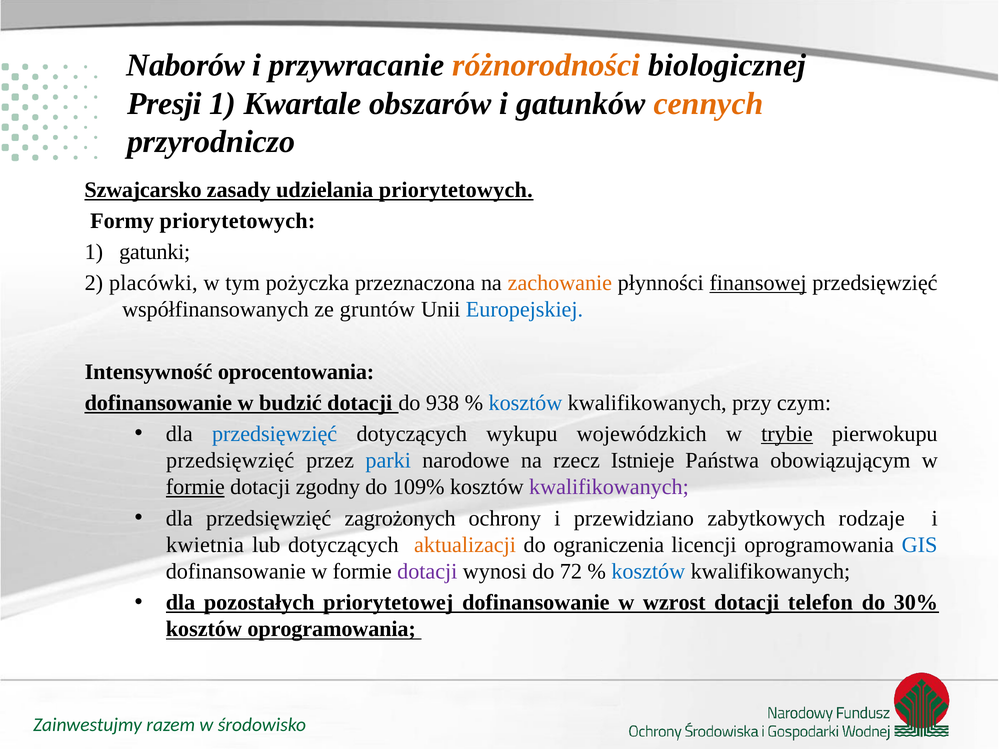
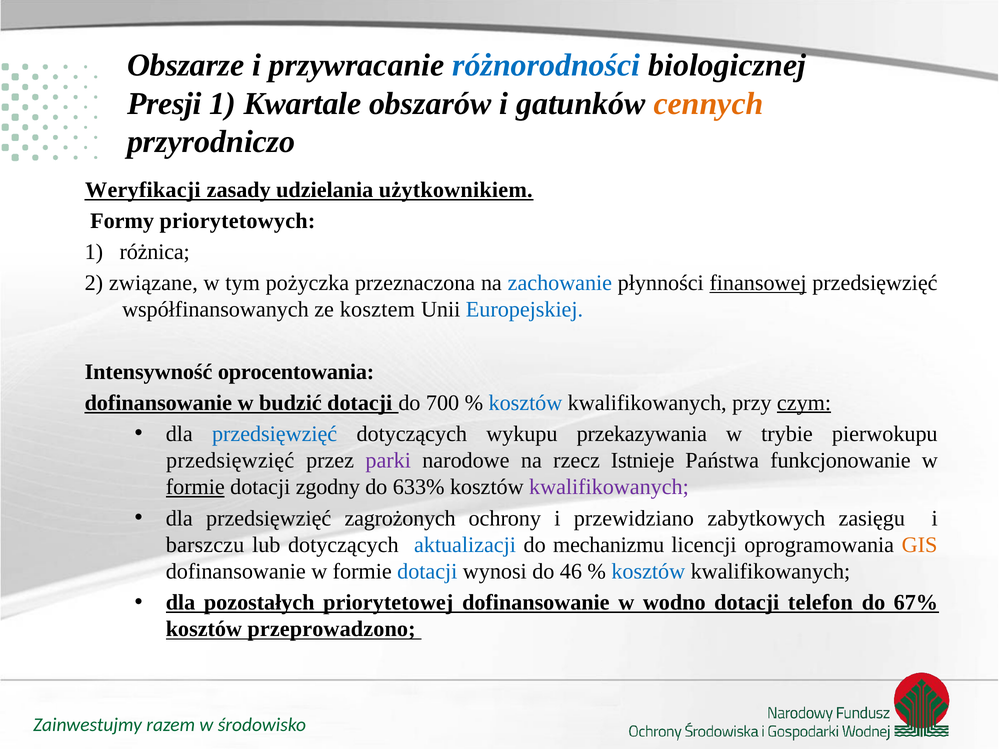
Naborów: Naborów -> Obszarze (186, 65)
różnorodności colour: orange -> blue (546, 65)
Szwajcarsko: Szwajcarsko -> Weryfikacji (143, 190)
udzielania priorytetowych: priorytetowych -> użytkownikiem (456, 190)
gatunki: gatunki -> różnica (155, 252)
placówki: placówki -> związane (153, 283)
zachowanie colour: orange -> blue (560, 283)
gruntów: gruntów -> kosztem (377, 310)
938: 938 -> 700 (443, 403)
czym underline: none -> present (804, 403)
wojewódzkich: wojewódzkich -> przekazywania (642, 434)
trybie underline: present -> none (787, 434)
parki colour: blue -> purple (388, 461)
obowiązującym: obowiązującym -> funkcjonowanie (840, 461)
109%: 109% -> 633% (419, 487)
rodzaje: rodzaje -> zasięgu (872, 518)
kwietnia: kwietnia -> barszczu (205, 545)
aktualizacji colour: orange -> blue (465, 545)
ograniczenia: ograniczenia -> mechanizmu (609, 545)
GIS colour: blue -> orange (920, 545)
dotacji colour: purple -> blue (427, 572)
72: 72 -> 46 (571, 572)
wzrost: wzrost -> wodno (674, 603)
30%: 30% -> 67% (916, 603)
kosztów oprogramowania: oprogramowania -> przeprowadzono (332, 629)
